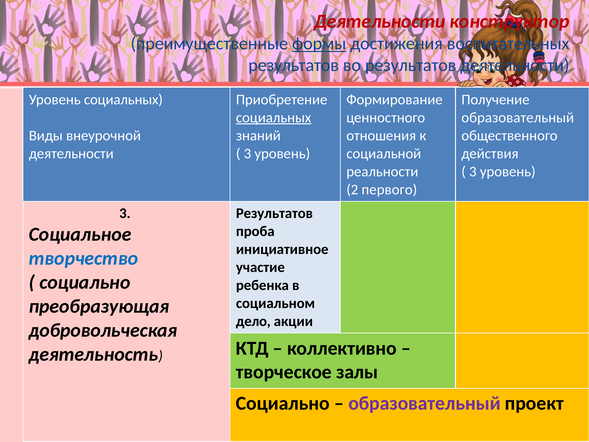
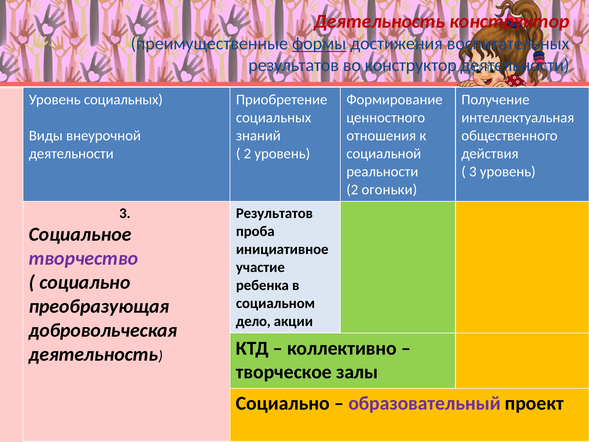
Деятельности: Деятельности -> Деятельность (380, 21)
во результатов: результатов -> конструктор (411, 65)
социальных underline: present -> none (274, 118)
образовательный: образовательный -> интеллектуальная (518, 118)
3: 3 -> 2 (247, 153)
первого: первого -> огоньки (389, 189)
творчество colour: blue -> purple (83, 258)
